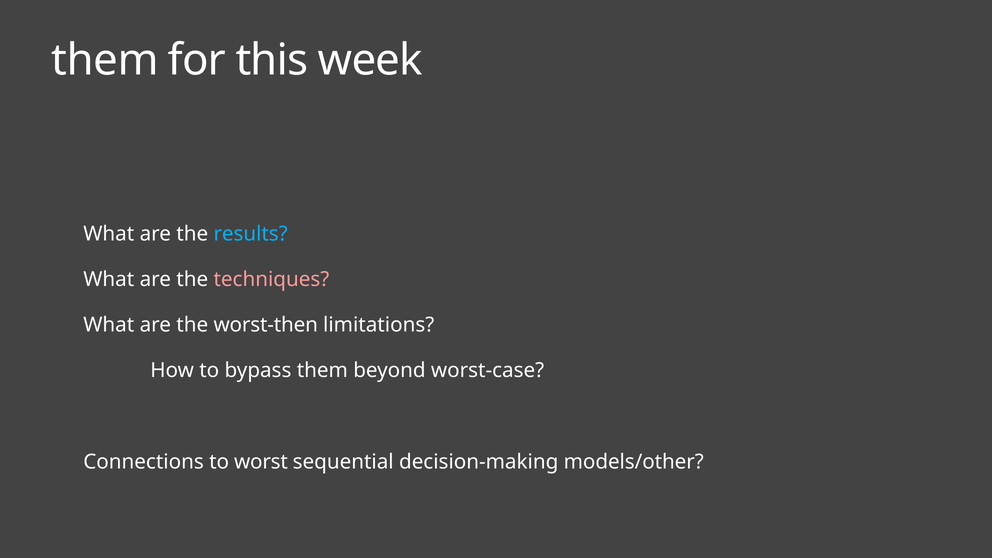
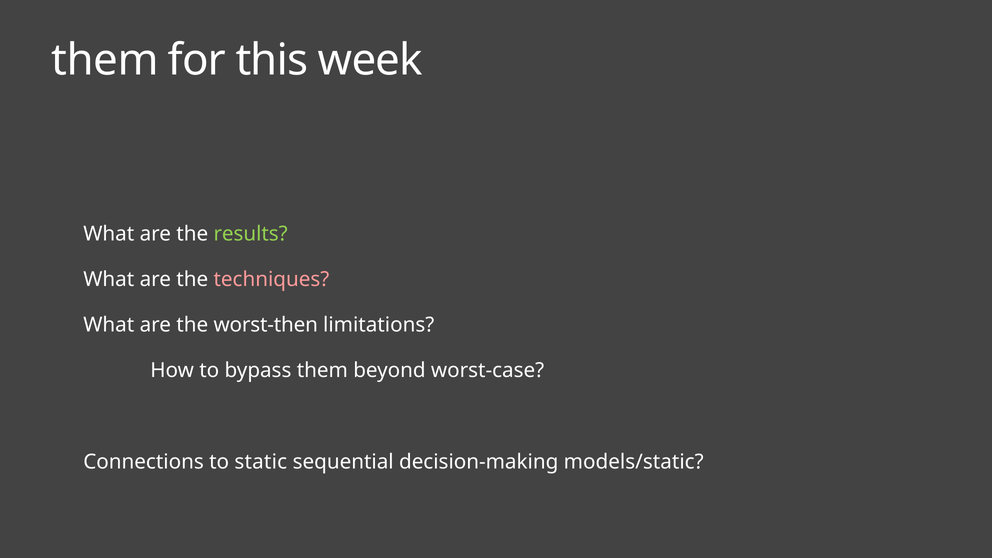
results colour: light blue -> light green (251, 234)
worst: worst -> static (261, 462)
models/other: models/other -> models/static (634, 462)
